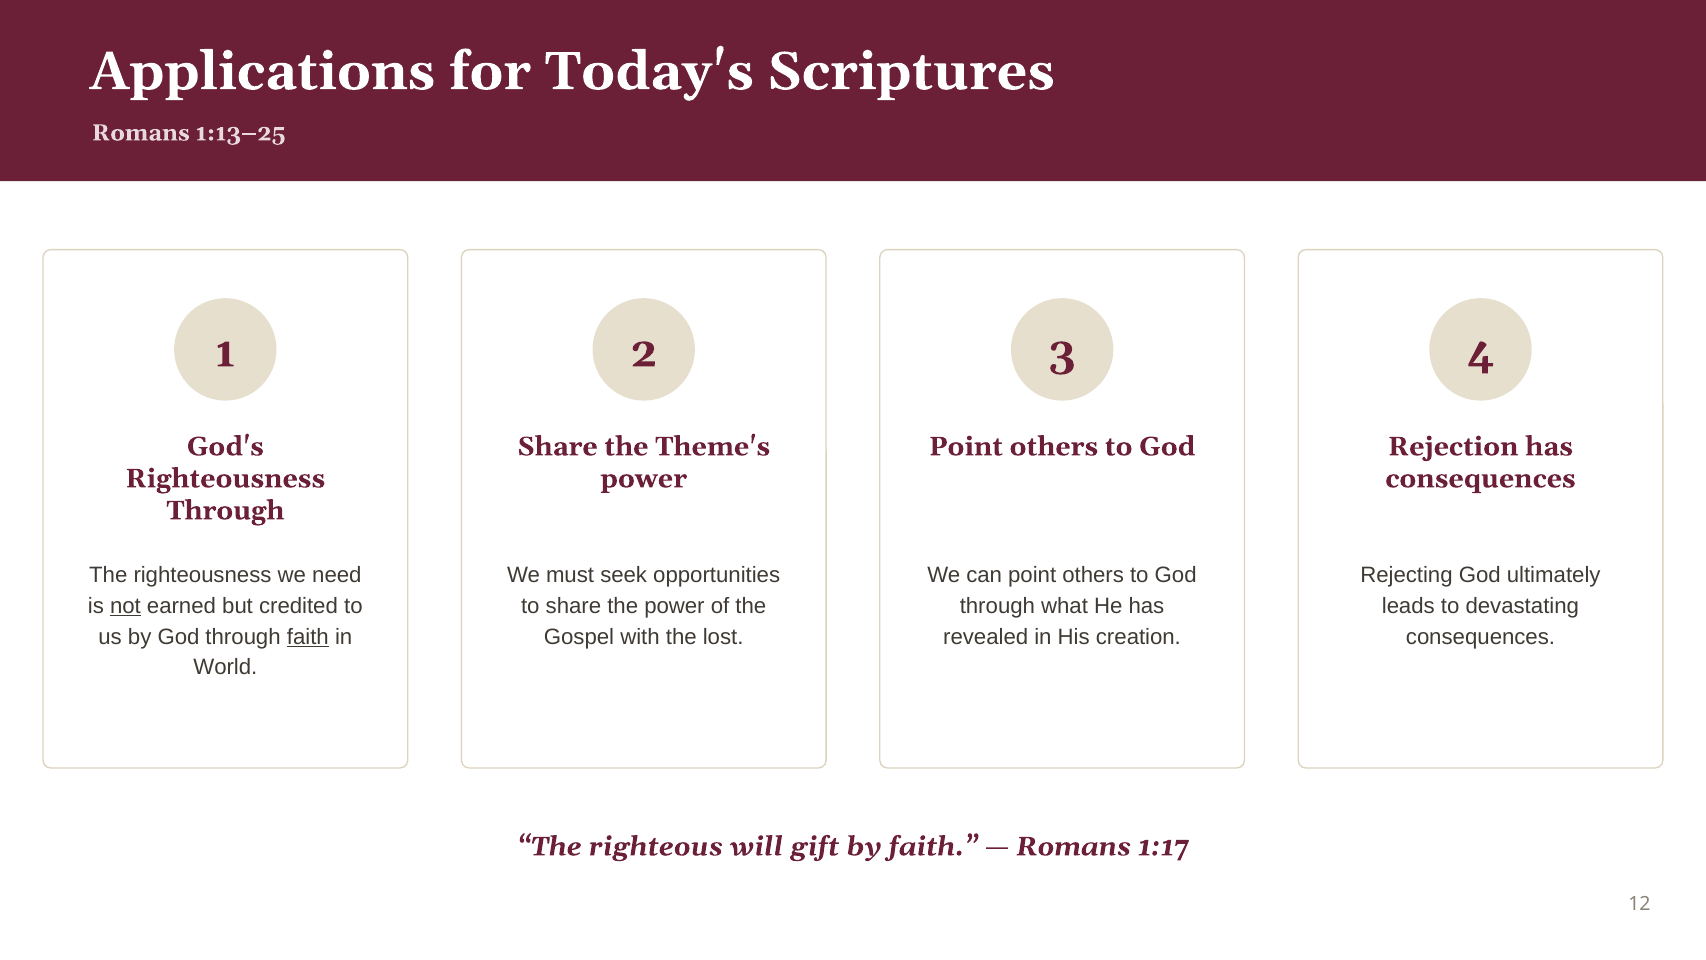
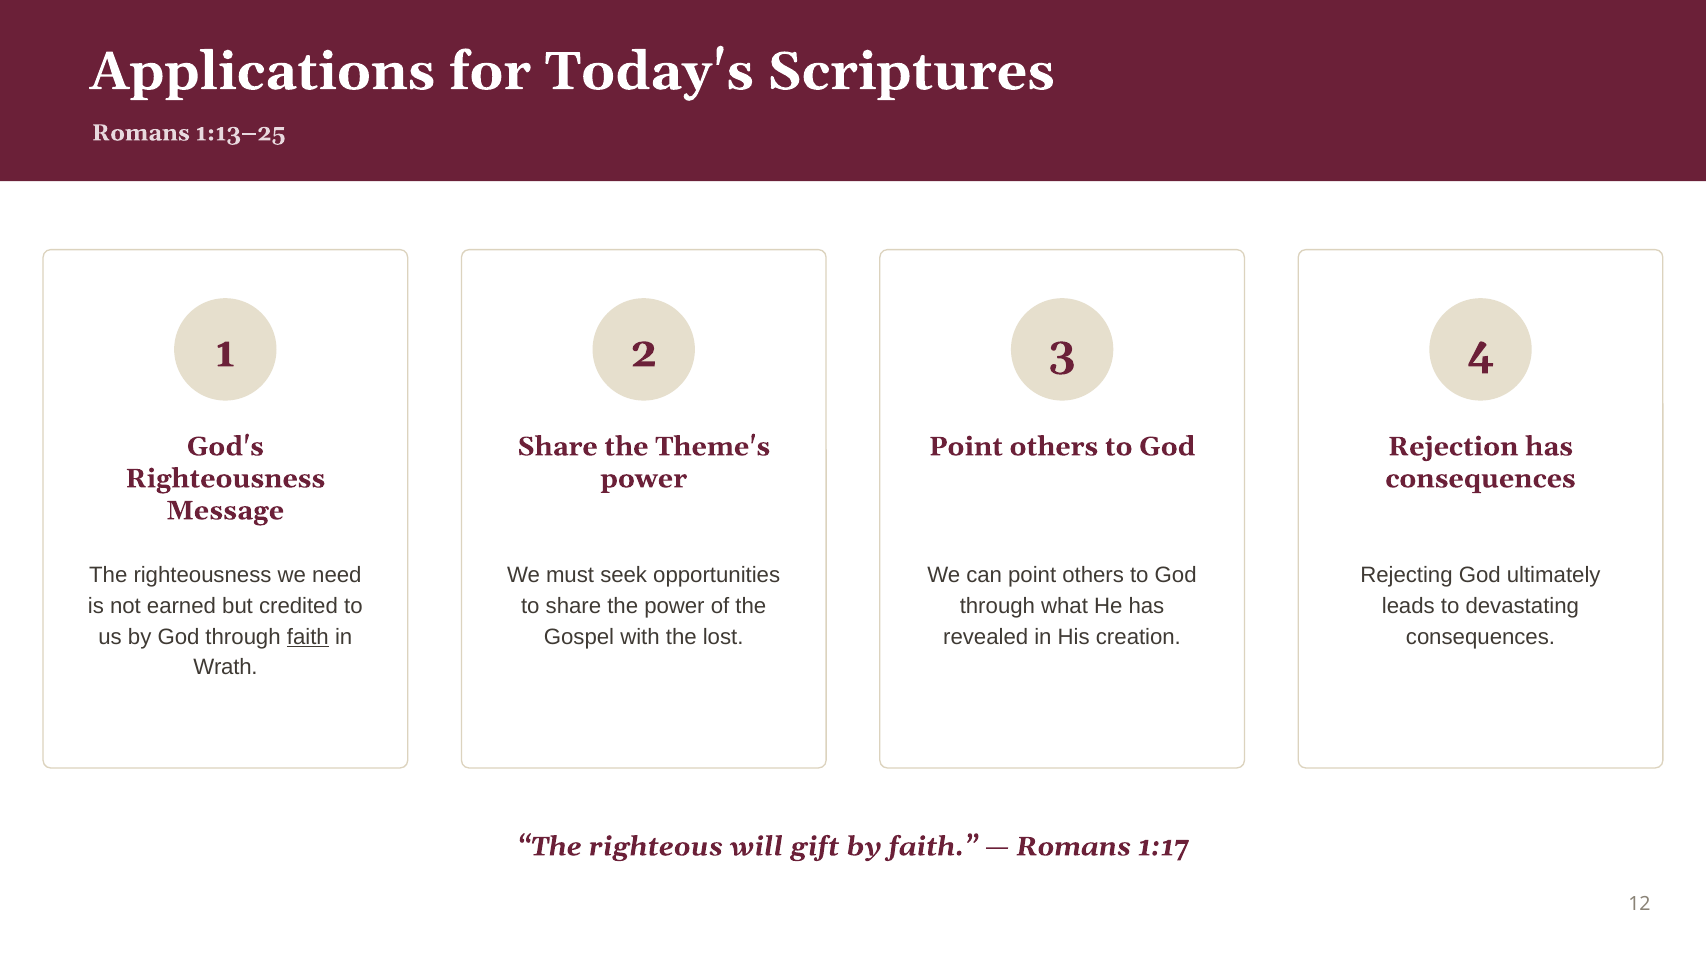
Through: Through -> Message (225, 510)
not underline: present -> none (125, 606)
World: World -> Wrath (225, 667)
